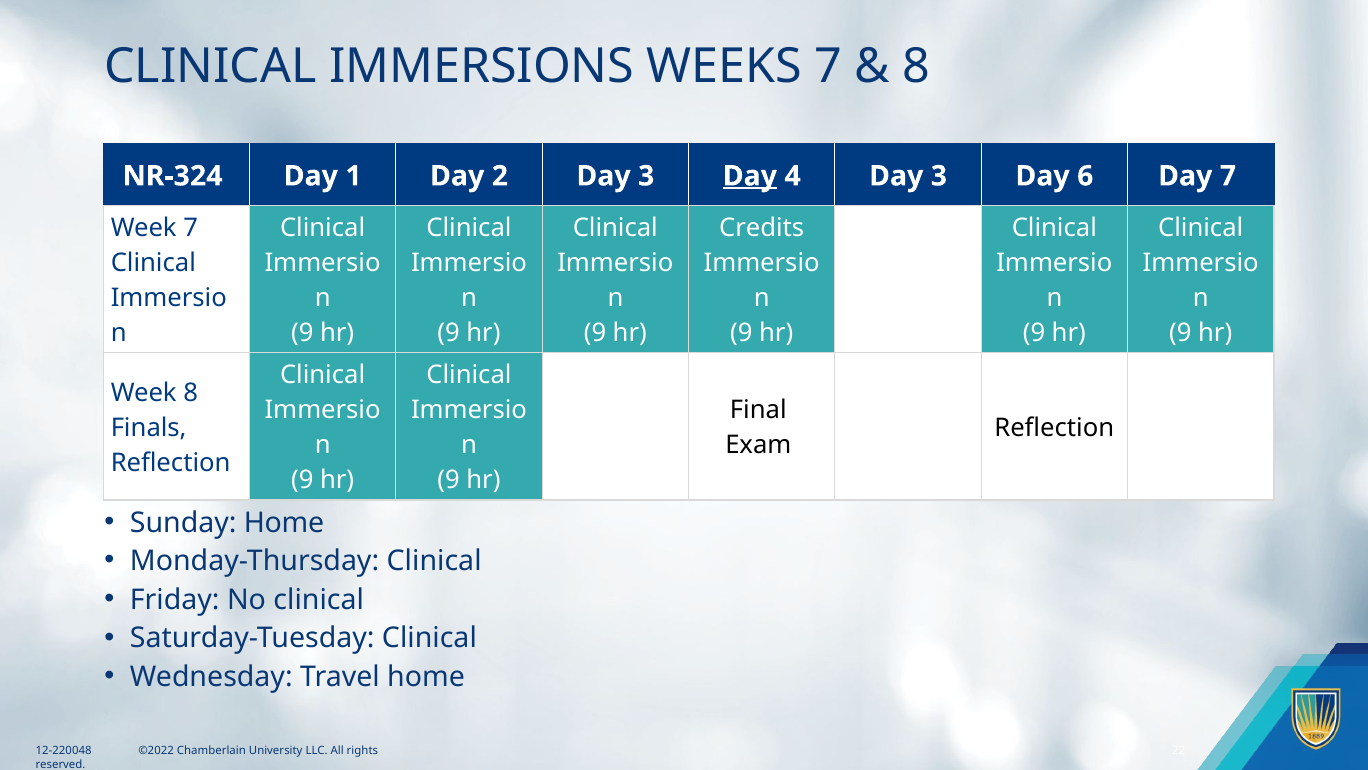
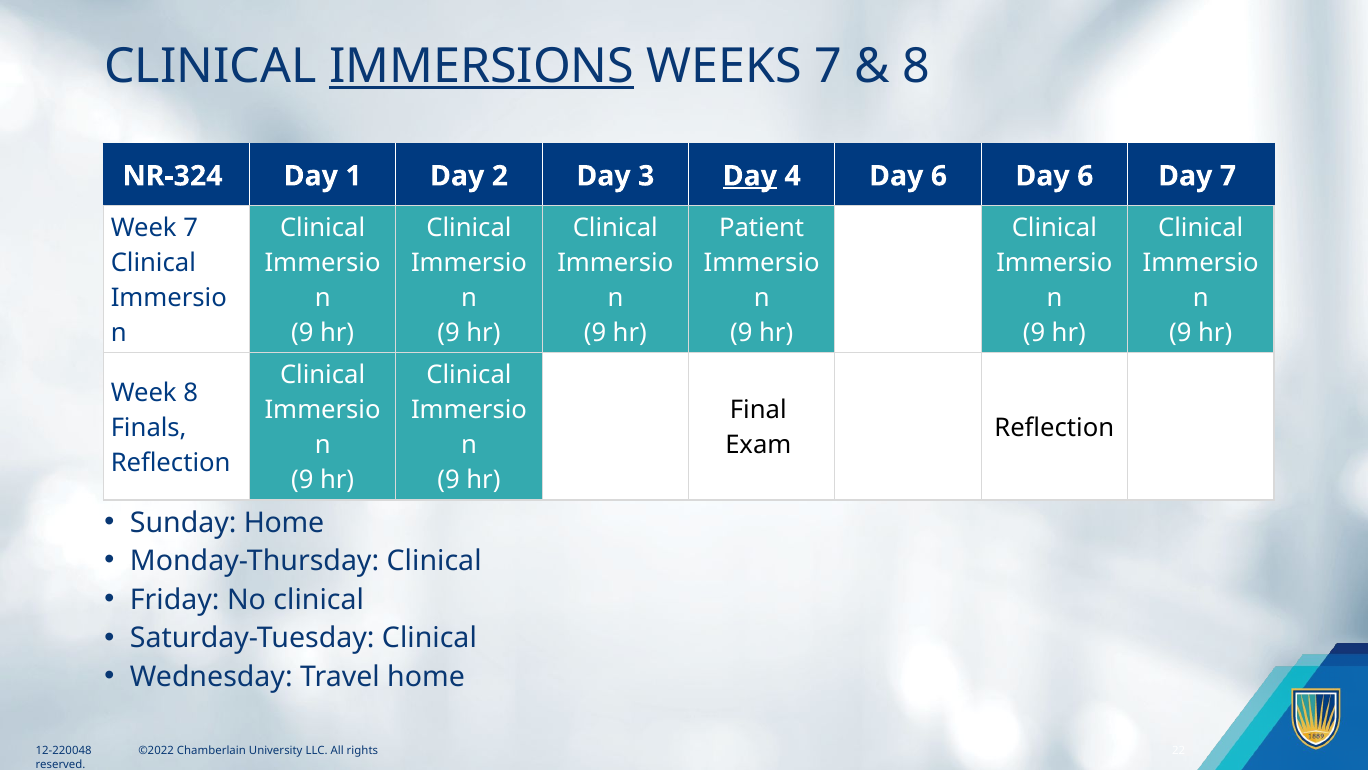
IMMERSIONS underline: none -> present (482, 67)
4 Day 3: 3 -> 6 (939, 176)
Credits: Credits -> Patient (762, 228)
